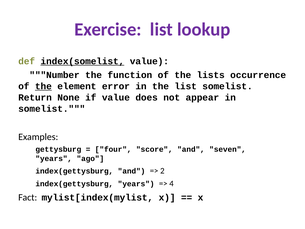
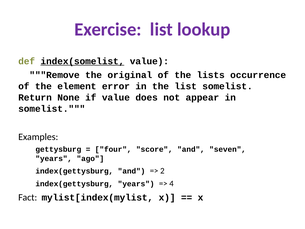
Number: Number -> Remove (55, 75)
function: function -> original (130, 75)
the underline: present -> none (43, 86)
